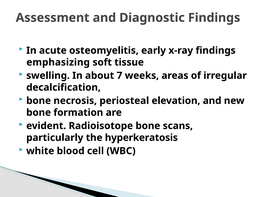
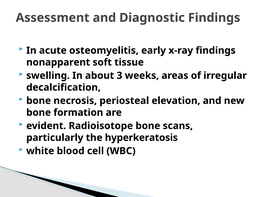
emphasizing: emphasizing -> nonapparent (58, 62)
7: 7 -> 3 (119, 76)
